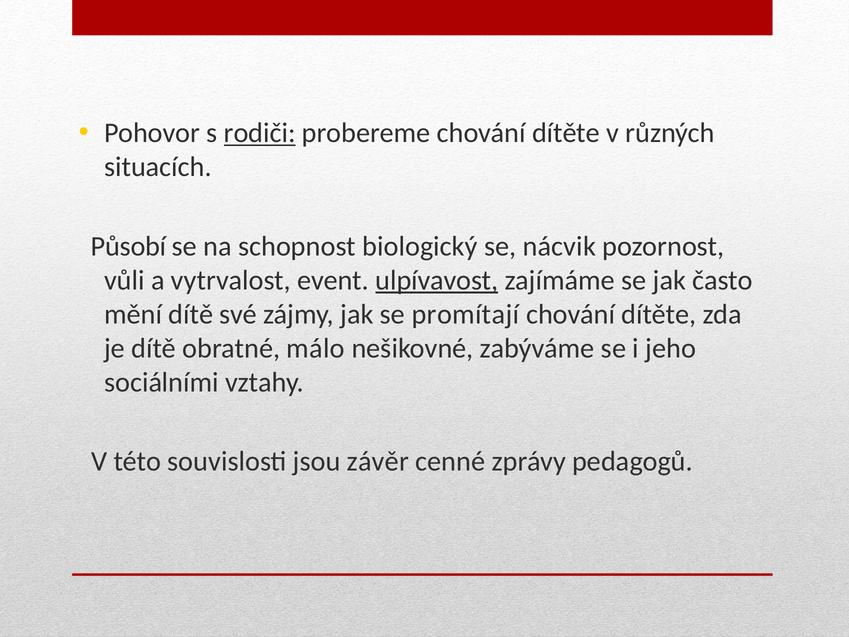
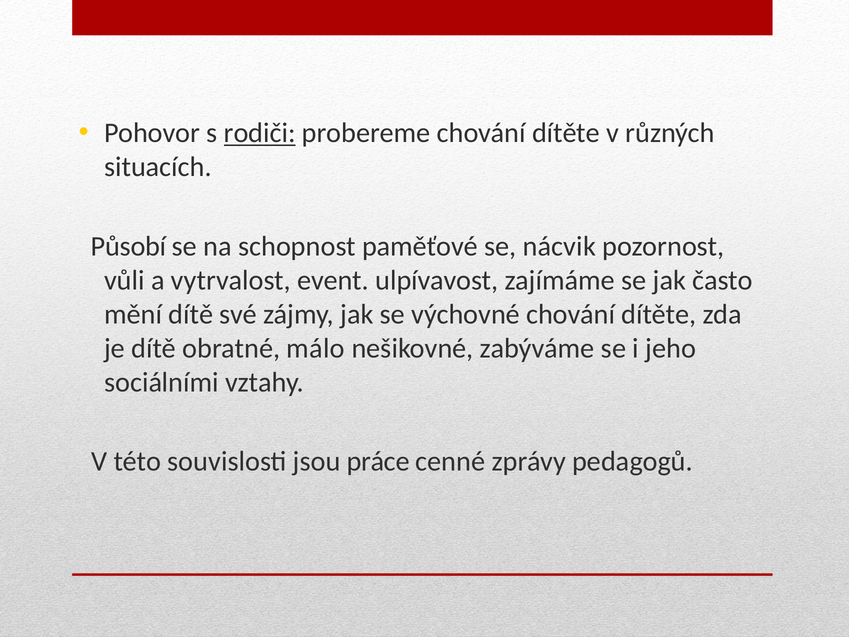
biologický: biologický -> paměťové (420, 246)
ulpívavost underline: present -> none (437, 280)
promítají: promítají -> výchovné (466, 314)
závěr: závěr -> práce (378, 461)
